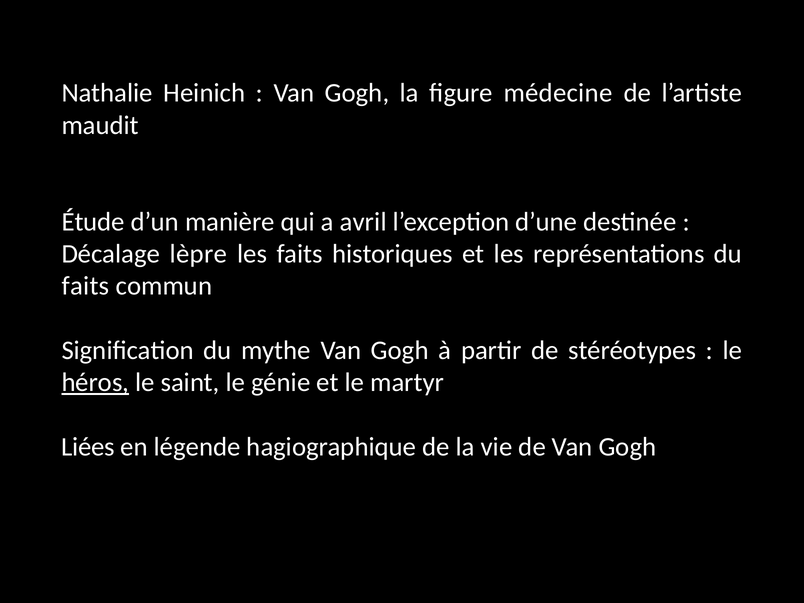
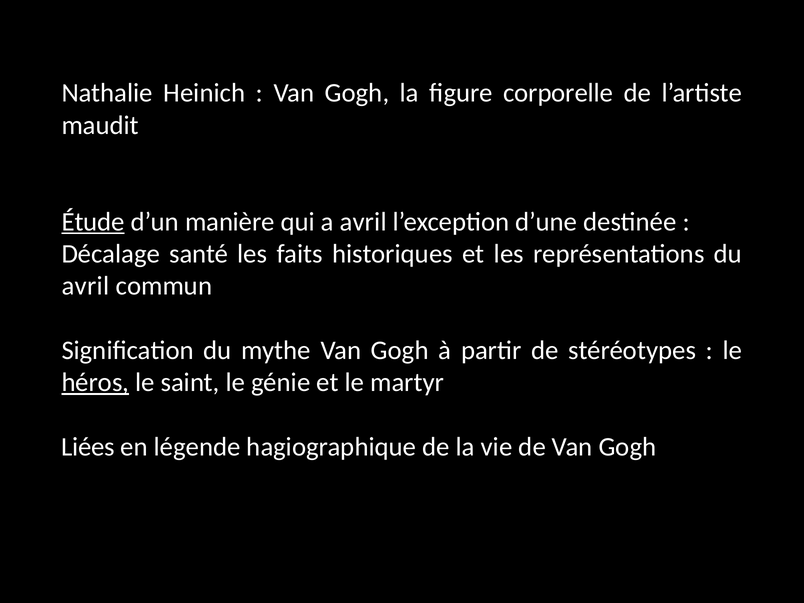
médecine: médecine -> corporelle (558, 93)
Étude underline: none -> present (93, 222)
lèpre: lèpre -> santé (199, 254)
faits: faits -> avril (86, 286)
